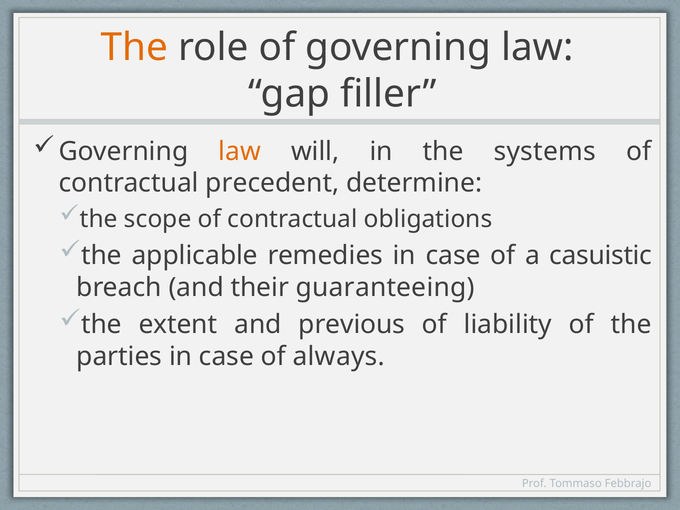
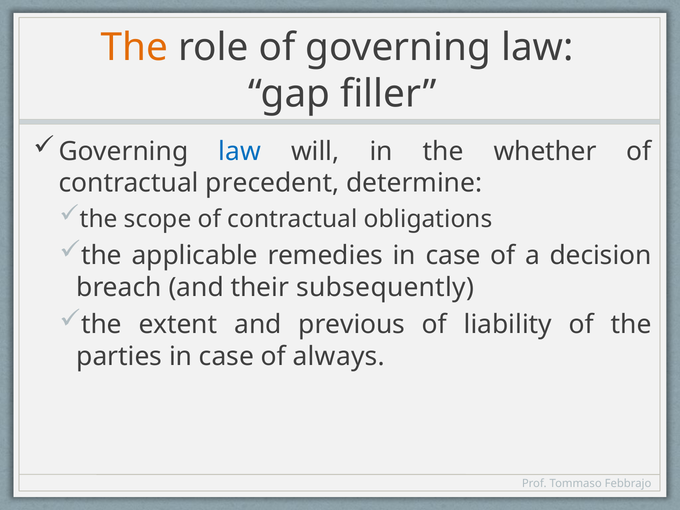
law colour: orange -> blue (240, 151)
systems: systems -> whether (545, 151)
casuistic: casuistic -> decision (601, 256)
guaranteeing: guaranteeing -> subsequently (385, 287)
